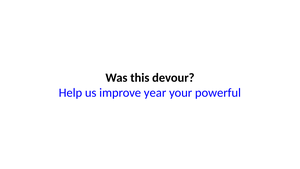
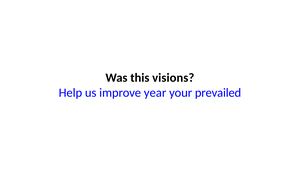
devour: devour -> visions (173, 78)
powerful: powerful -> prevailed (218, 93)
